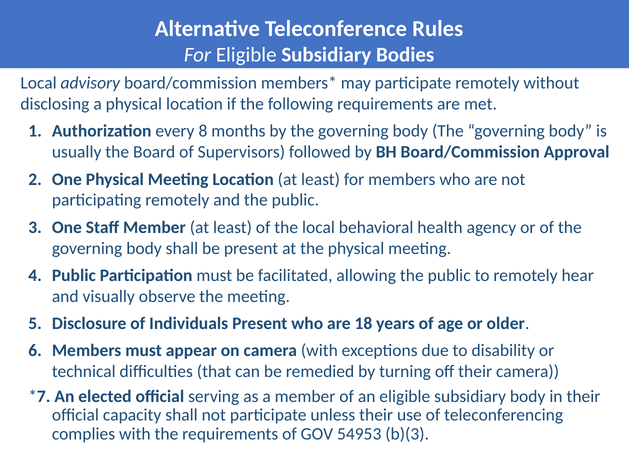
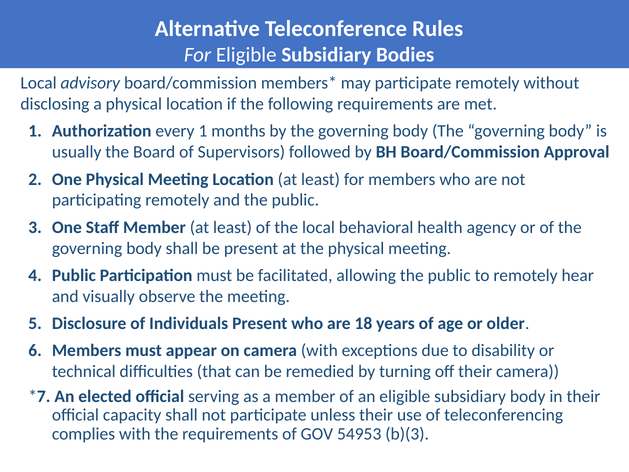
every 8: 8 -> 1 (203, 131)
